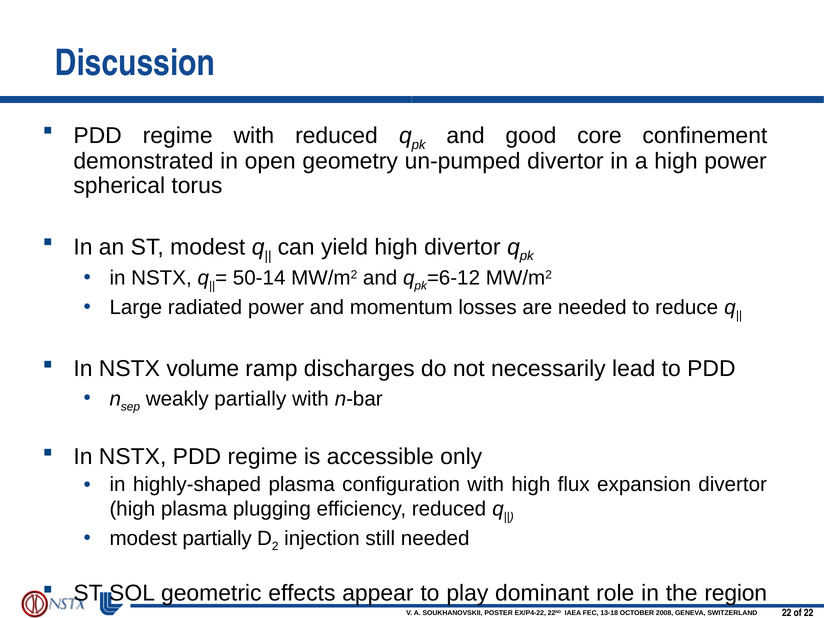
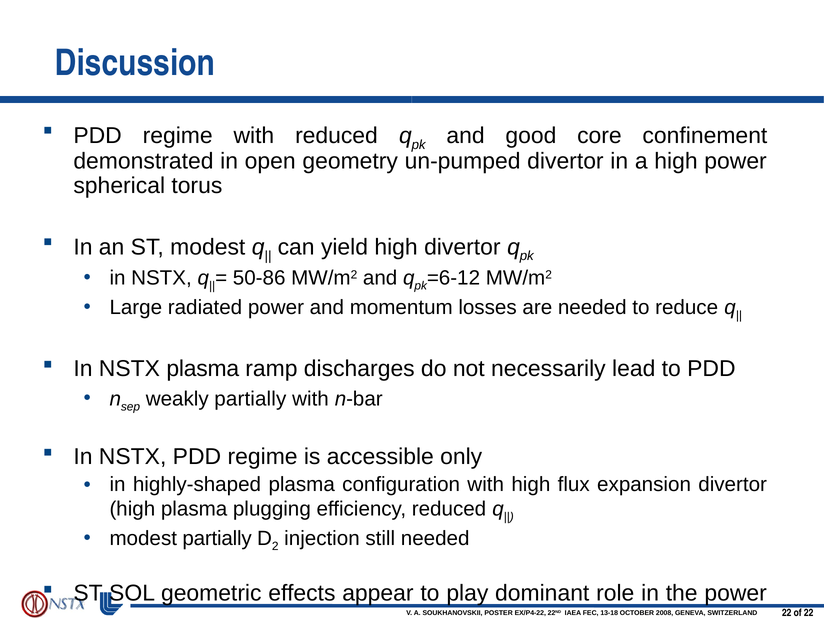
50-14: 50-14 -> 50-86 (259, 278)
NSTX volume: volume -> plasma (203, 369)
the region: region -> power (736, 593)
